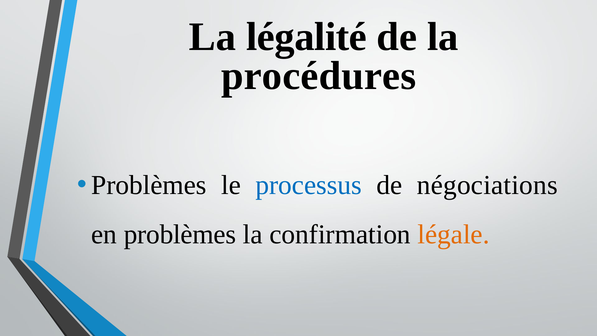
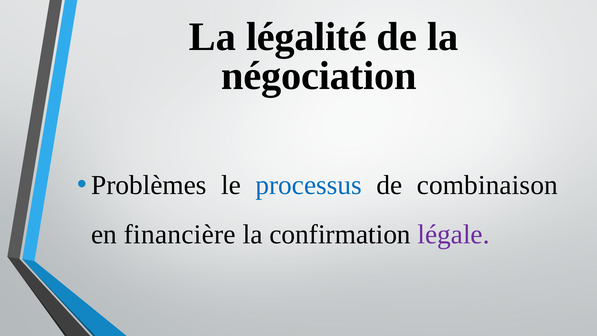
procédures: procédures -> négociation (319, 76)
négociations: négociations -> combinaison (487, 185)
en problèmes: problèmes -> financière (180, 234)
légale colour: orange -> purple (454, 234)
